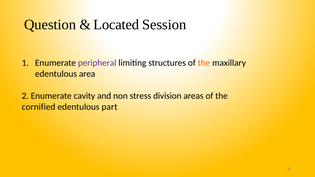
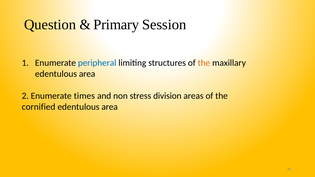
Located: Located -> Primary (116, 25)
peripheral colour: purple -> blue (97, 63)
cavity: cavity -> times (84, 96)
part: part -> area (110, 107)
